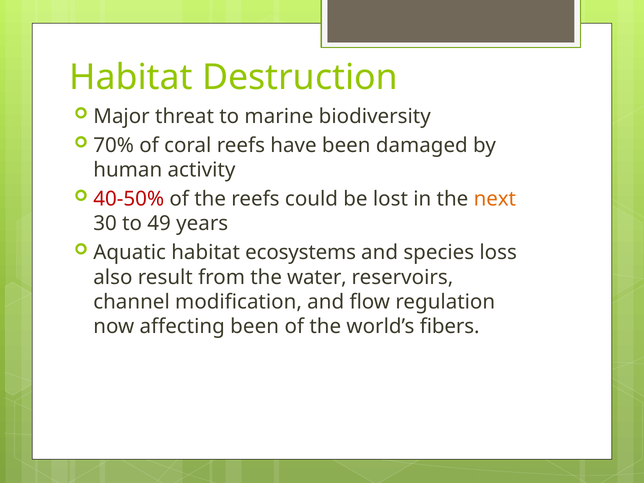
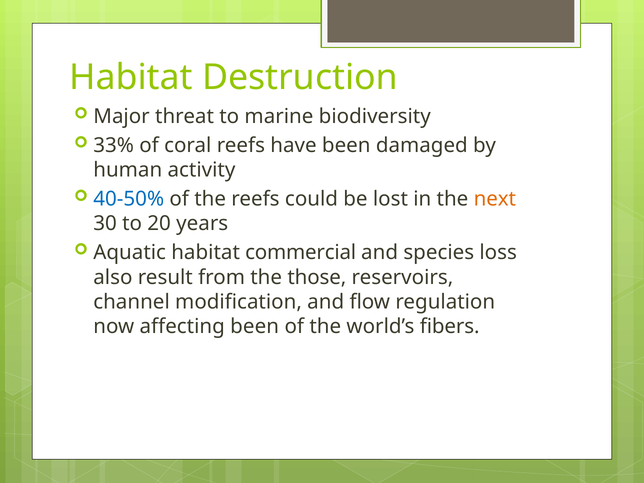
70%: 70% -> 33% (114, 145)
40-50% colour: red -> blue (129, 199)
49: 49 -> 20 (159, 224)
ecosystems: ecosystems -> commercial (301, 253)
water: water -> those (317, 277)
